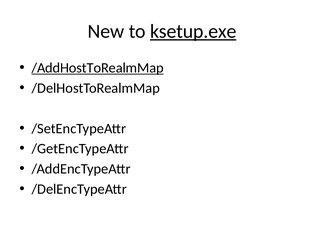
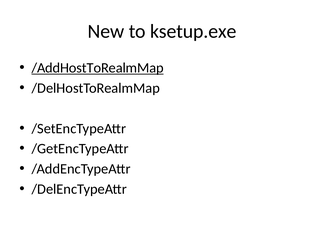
ksetup.exe underline: present -> none (193, 31)
